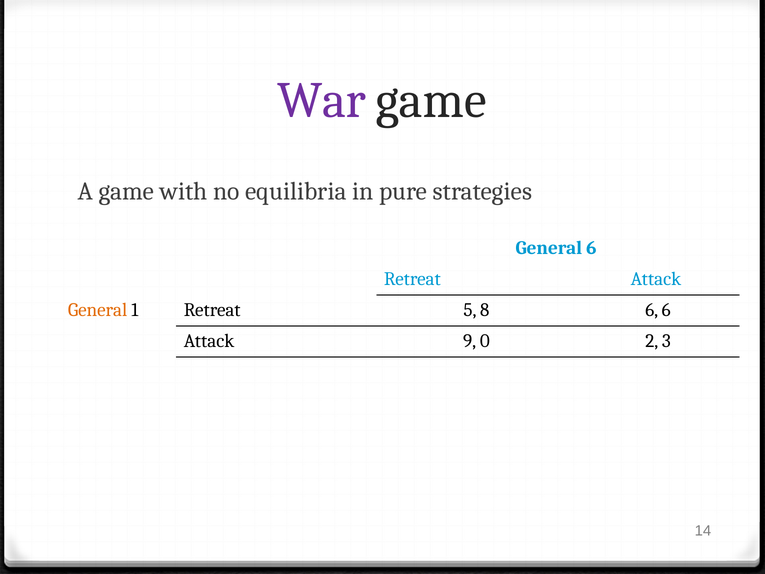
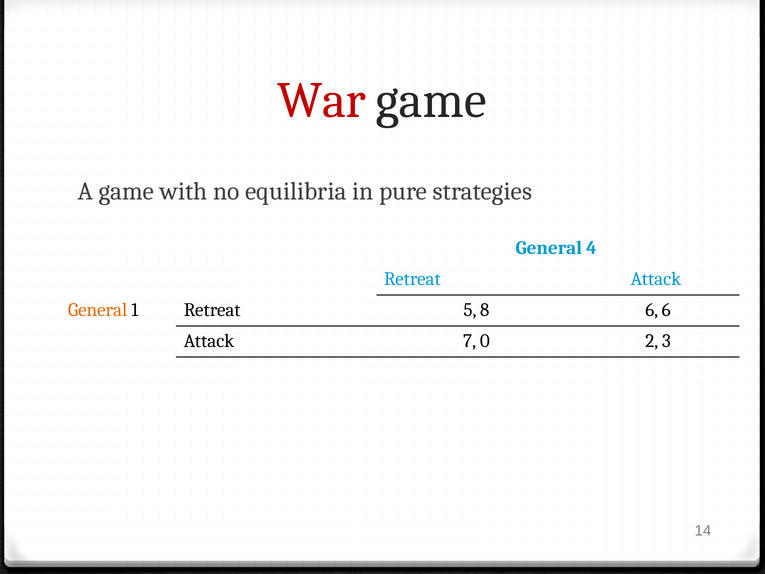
War colour: purple -> red (322, 100)
General 6: 6 -> 4 (591, 248)
9: 9 -> 7 (470, 341)
